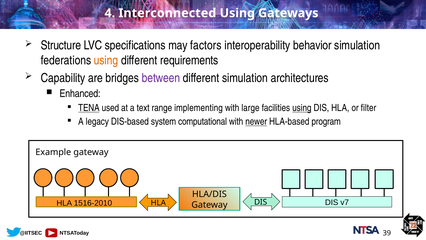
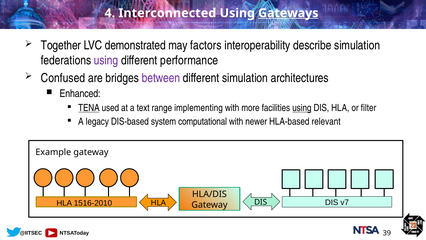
Gateways underline: none -> present (288, 13)
Structure: Structure -> Together (61, 45)
specifications: specifications -> demonstrated (135, 45)
behavior: behavior -> describe (312, 45)
using colour: orange -> purple (106, 60)
requirements: requirements -> performance (189, 60)
Capability: Capability -> Confused (63, 78)
large: large -> more (251, 108)
newer underline: present -> none (256, 121)
program: program -> relevant (326, 121)
